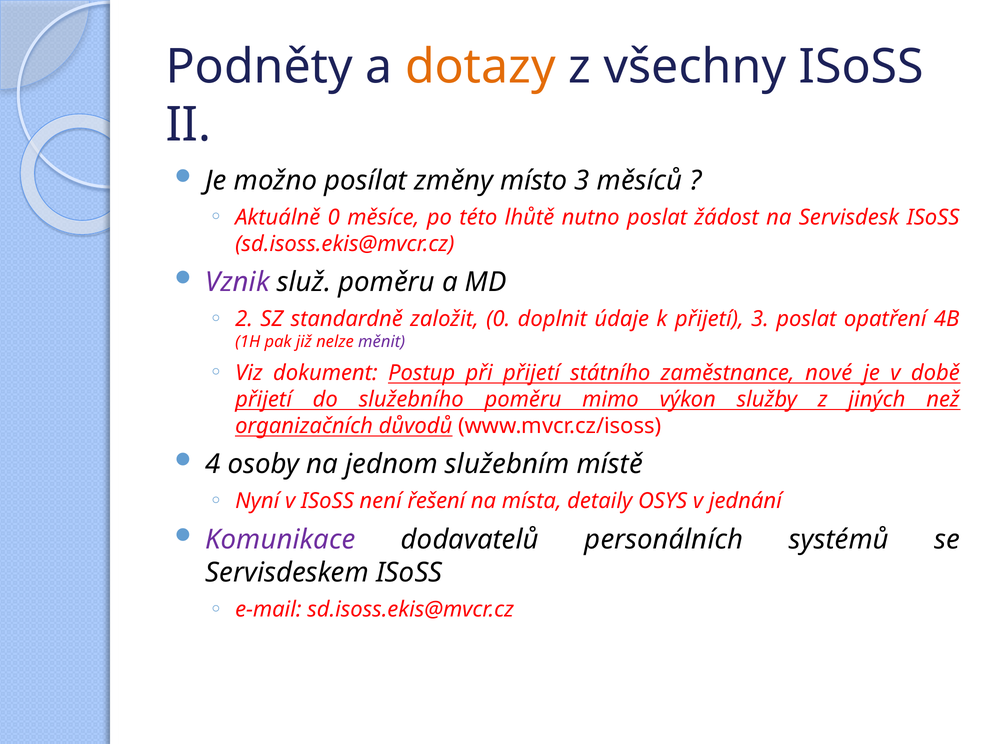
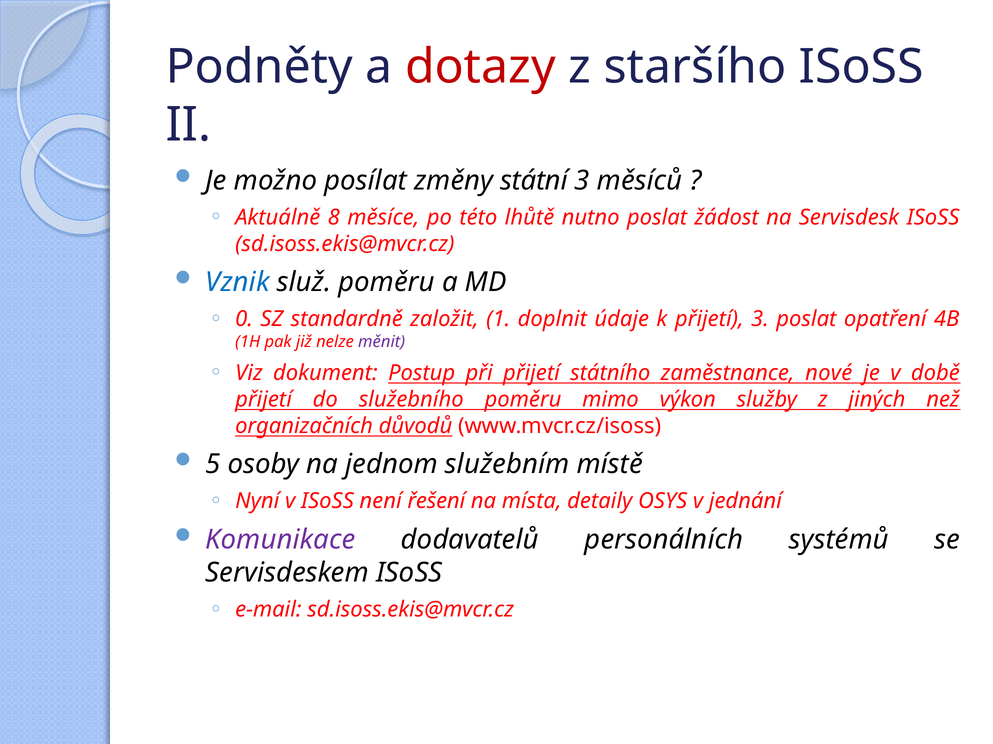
dotazy colour: orange -> red (480, 67)
všechny: všechny -> staršího (695, 67)
místo: místo -> státní (534, 181)
Aktuálně 0: 0 -> 8 (334, 218)
Vznik colour: purple -> blue (238, 283)
2: 2 -> 0 (244, 319)
založit 0: 0 -> 1 (498, 319)
4: 4 -> 5 (213, 465)
